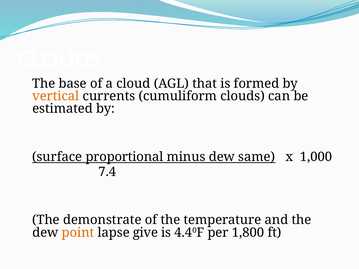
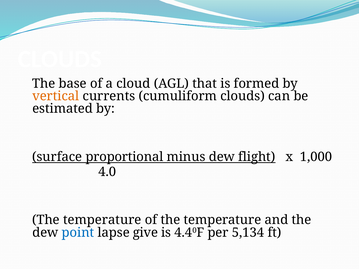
same: same -> flight (257, 157)
7.4: 7.4 -> 4.0 (107, 172)
demonstrate: demonstrate -> temperature (102, 220)
point colour: orange -> blue (78, 233)
1,800: 1,800 -> 5,134 (248, 233)
